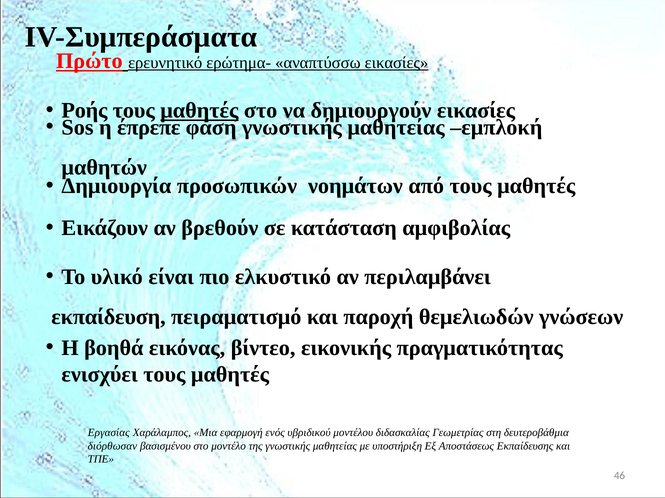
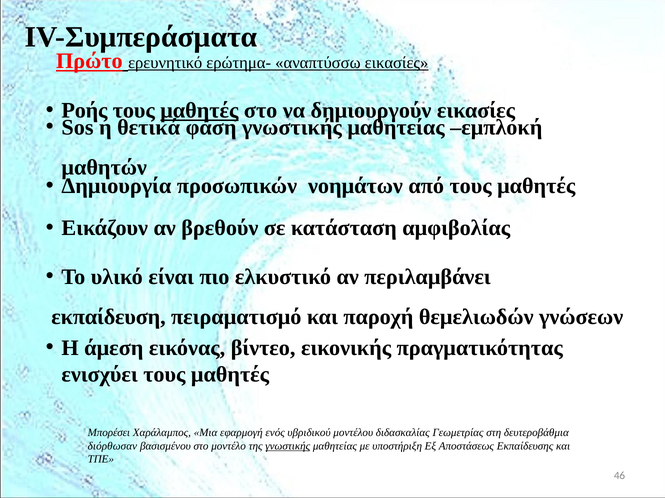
έπρεπε: έπρεπε -> θετικά (149, 128)
βοηθά: βοηθά -> άμεση (114, 348)
Εργασίας: Εργασίας -> Μπορέσει (109, 433)
γνωστικής underline: none -> present (288, 447)
